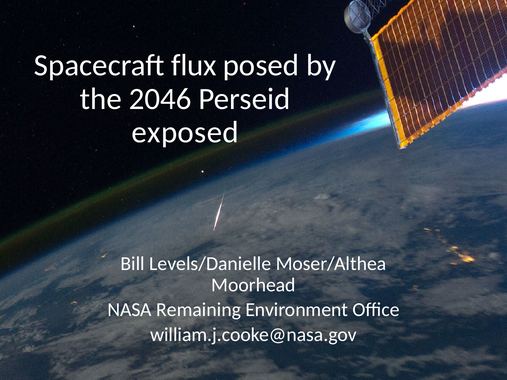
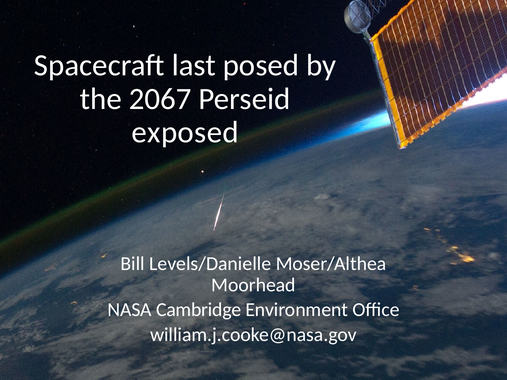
flux: flux -> last (194, 65)
2046: 2046 -> 2067 (160, 99)
Remaining: Remaining -> Cambridge (199, 310)
